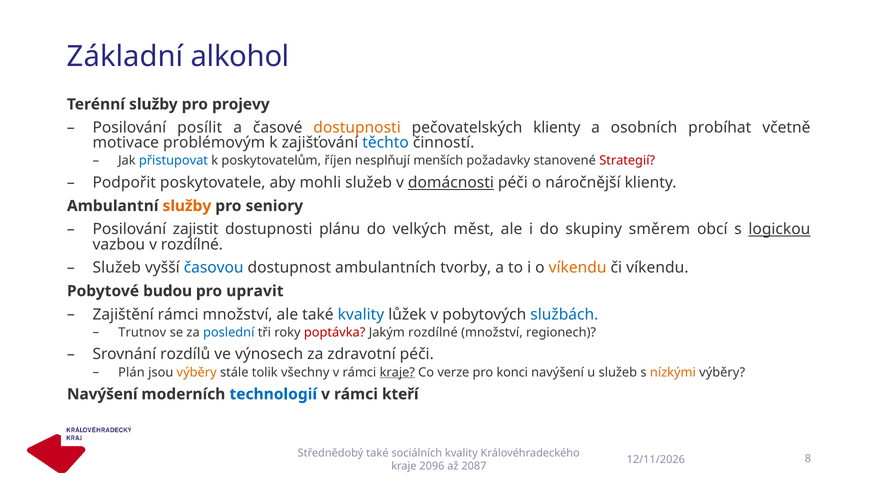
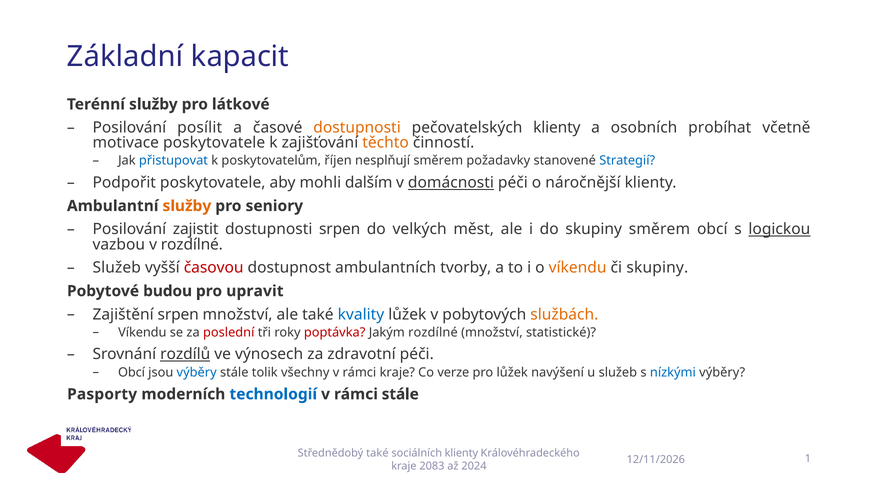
alkohol: alkohol -> kapacit (240, 57)
projevy: projevy -> látkové (241, 104)
motivace problémovým: problémovým -> poskytovatele (214, 143)
těchto colour: blue -> orange (386, 143)
nesplňují menších: menších -> směrem (438, 161)
Strategií colour: red -> blue (627, 161)
mohli služeb: služeb -> dalším (369, 183)
dostupnosti plánu: plánu -> srpen (340, 229)
časovou colour: blue -> red (214, 268)
či víkendu: víkendu -> skupiny (657, 268)
Zajištění rámci: rámci -> srpen (178, 314)
službách colour: blue -> orange (564, 314)
Trutnov: Trutnov -> Víkendu (142, 332)
poslední colour: blue -> red (229, 332)
regionech: regionech -> statistické (561, 332)
rozdílů underline: none -> present (185, 354)
Plán: Plán -> Obcí (132, 372)
výběry colour: orange -> blue (197, 372)
kraje underline: present -> none (397, 372)
pro konci: konci -> lůžek (512, 372)
nízkými colour: orange -> blue (673, 372)
Navýšení: Navýšení -> Pasporty (102, 394)
rámci kteří: kteří -> stále (400, 394)
sociálních kvality: kvality -> klienty (461, 453)
8: 8 -> 1 (808, 459)
2096: 2096 -> 2083 (432, 466)
2087: 2087 -> 2024 (474, 466)
